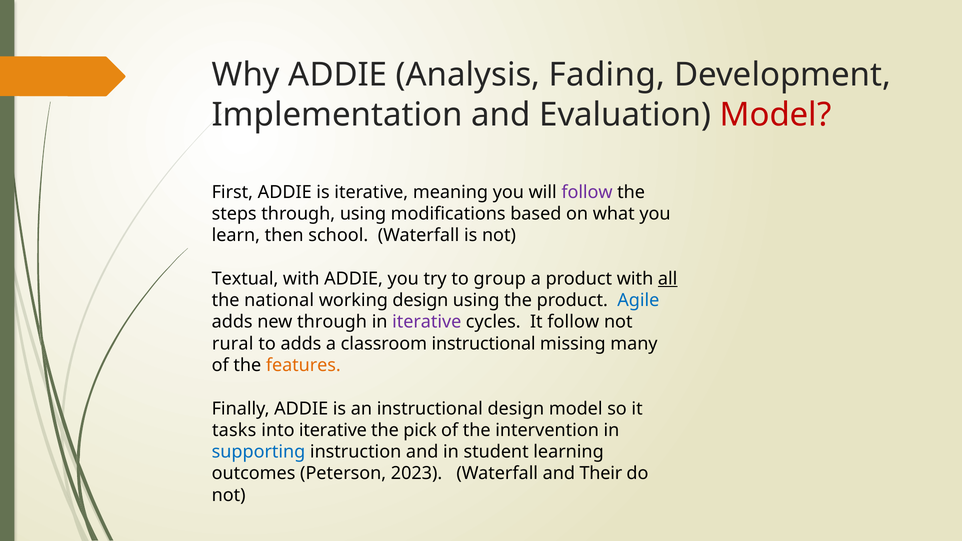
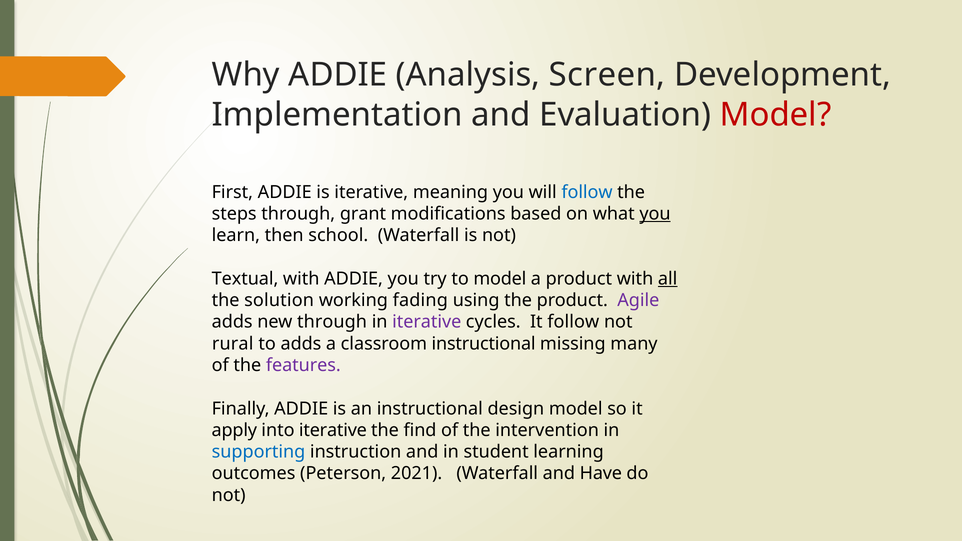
Fading: Fading -> Screen (607, 75)
follow colour: purple -> blue (587, 192)
through using: using -> grant (363, 214)
you underline: none -> present (655, 214)
to group: group -> model (500, 279)
national: national -> solution (279, 300)
working design: design -> fading (420, 300)
Agile colour: blue -> purple (638, 300)
features colour: orange -> purple (303, 365)
tasks: tasks -> apply (234, 430)
pick: pick -> find (420, 430)
2023: 2023 -> 2021 (417, 474)
Their: Their -> Have (601, 474)
